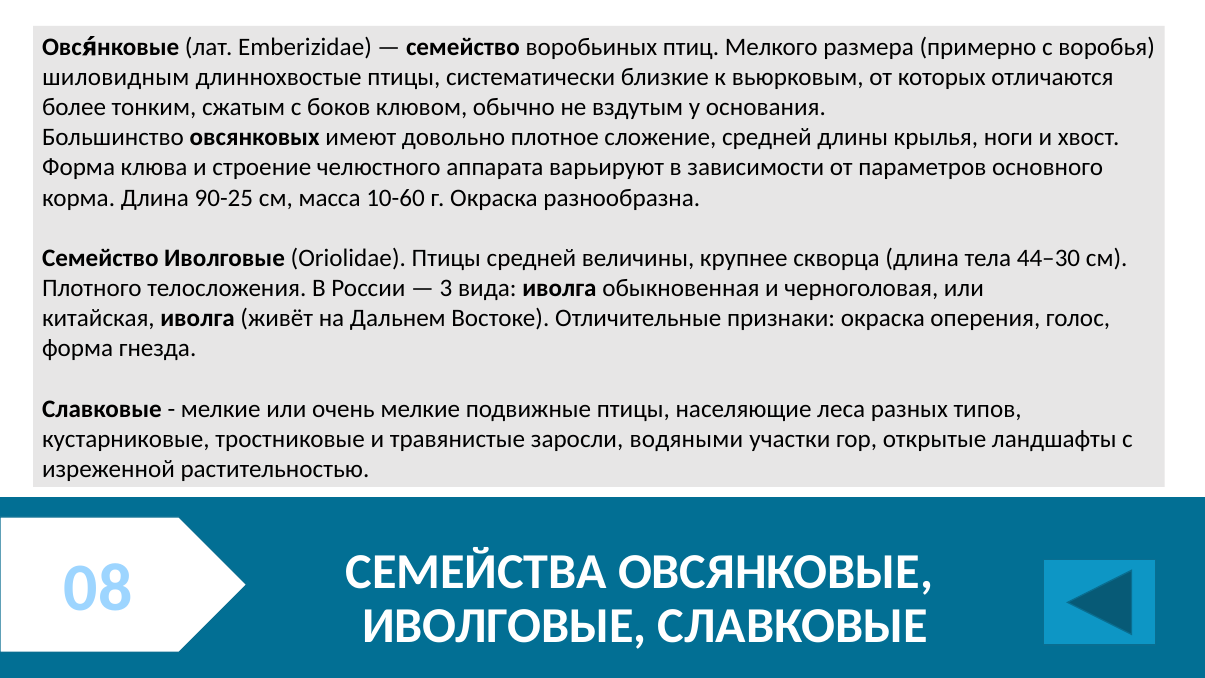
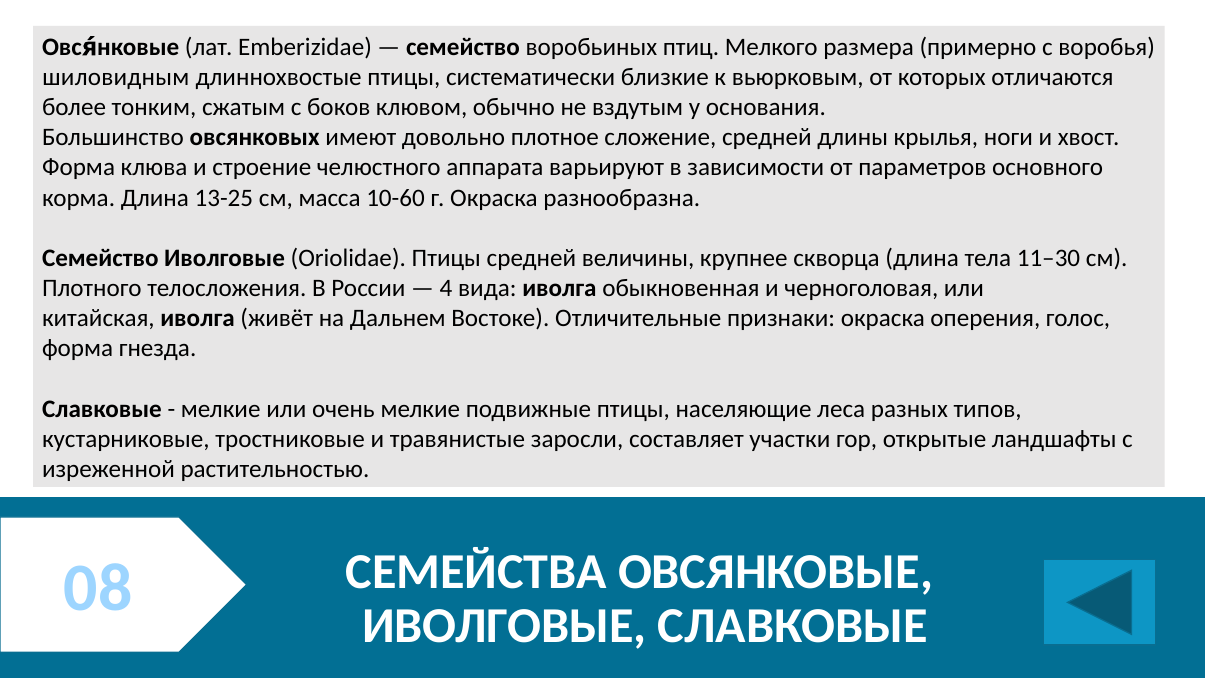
90-25: 90-25 -> 13-25 (224, 198)
44–30: 44–30 -> 11–30 (1048, 258)
3: 3 -> 4 (446, 288)
водяными: водяными -> составляет (686, 439)
